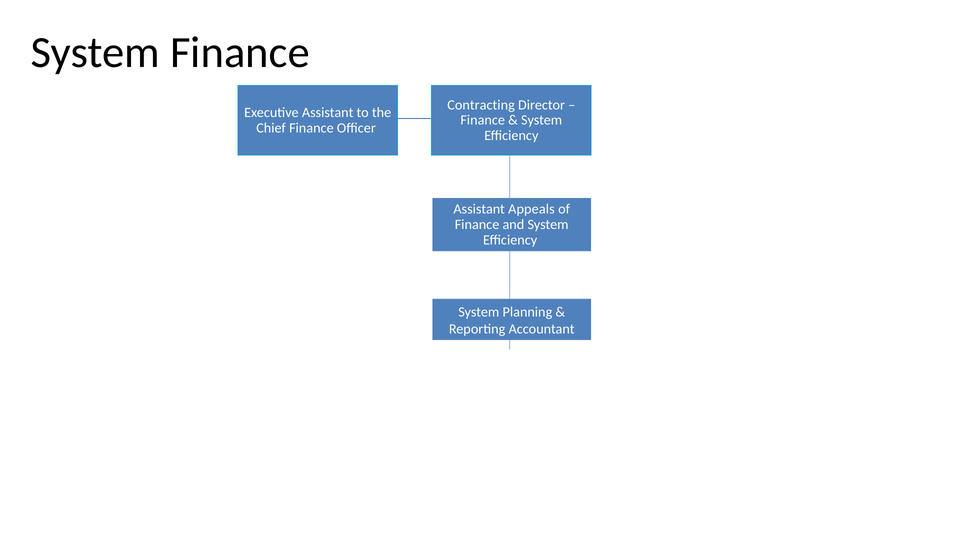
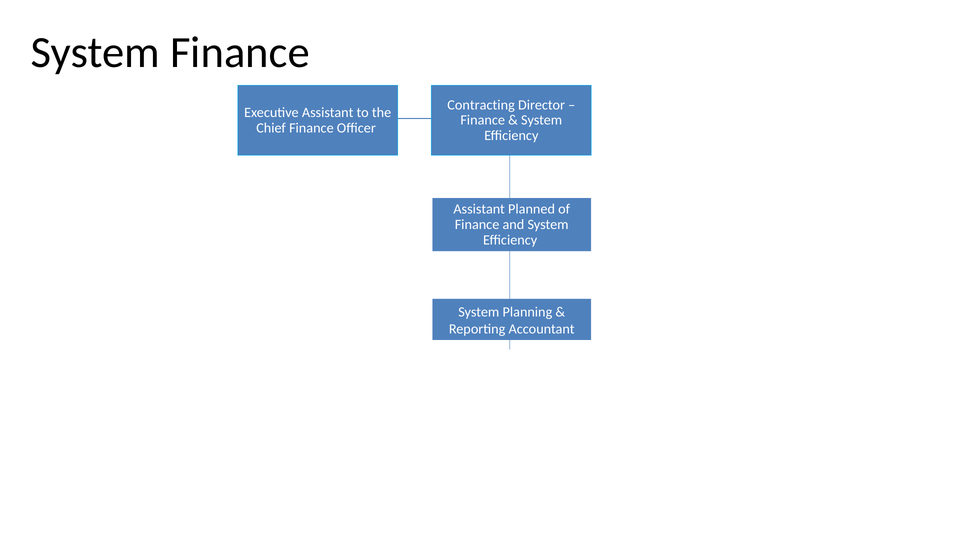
Appeals: Appeals -> Planned (532, 209)
